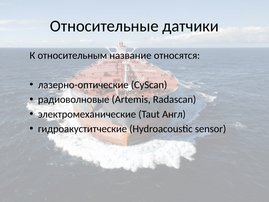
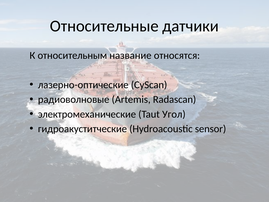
Англ: Англ -> Угол (174, 114)
